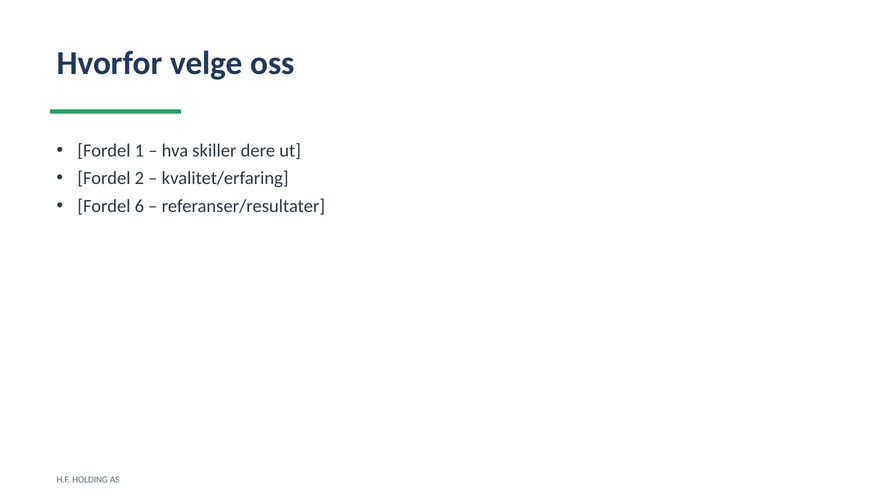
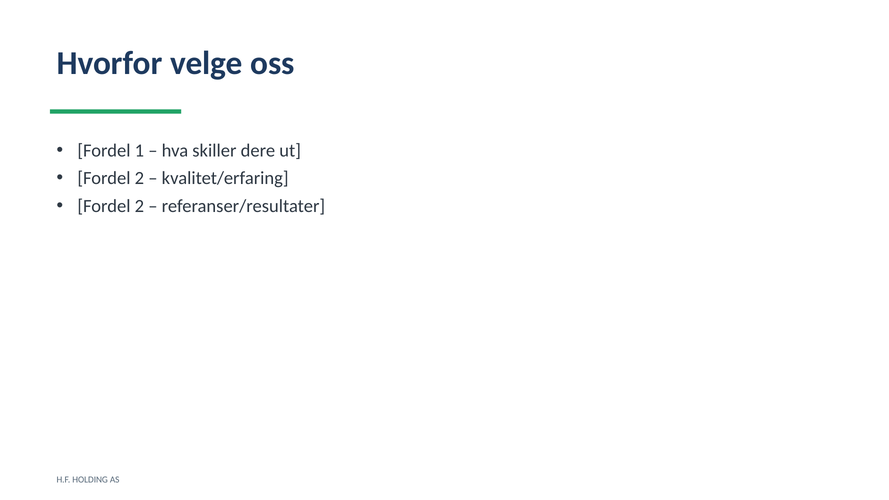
6: 6 -> 2 (139, 206)
